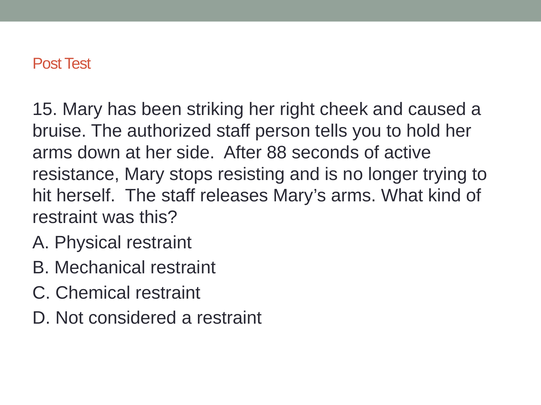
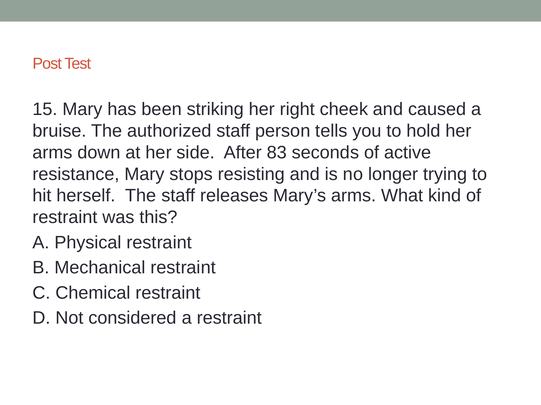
88: 88 -> 83 (277, 153)
